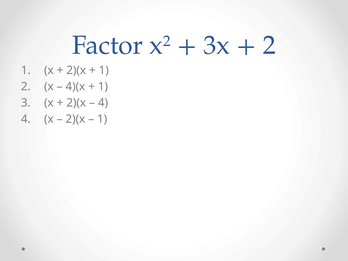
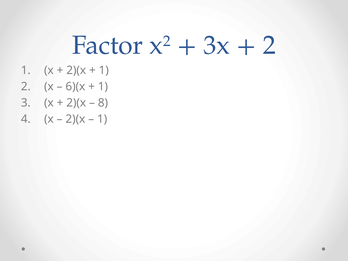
4)(x: 4)(x -> 6)(x (75, 87)
4: 4 -> 8 (103, 103)
